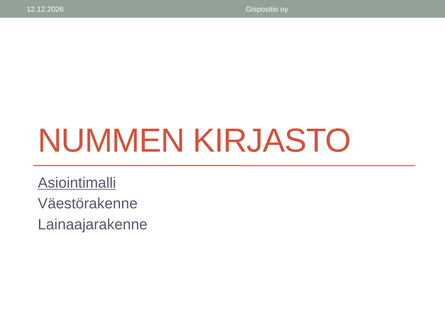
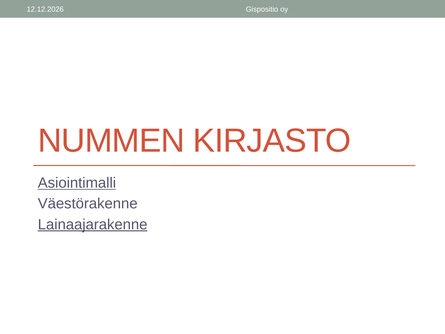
Lainaajarakenne underline: none -> present (93, 224)
